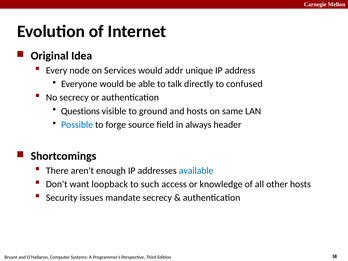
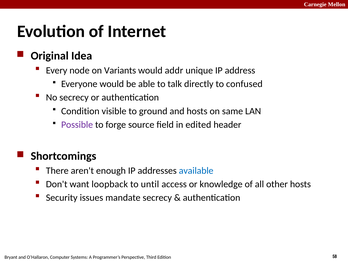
Services: Services -> Variants (120, 70)
Questions: Questions -> Condition (80, 111)
Possible colour: blue -> purple (77, 125)
always: always -> edited (198, 125)
such: such -> until (150, 184)
